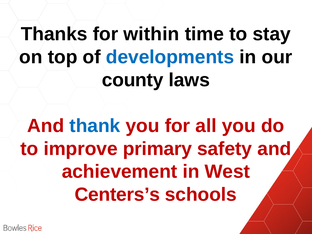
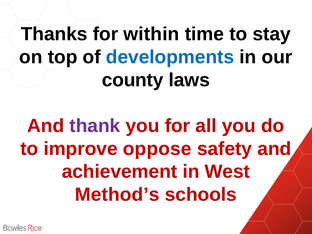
thank colour: blue -> purple (95, 126)
primary: primary -> oppose (157, 149)
Centers’s: Centers’s -> Method’s (117, 195)
